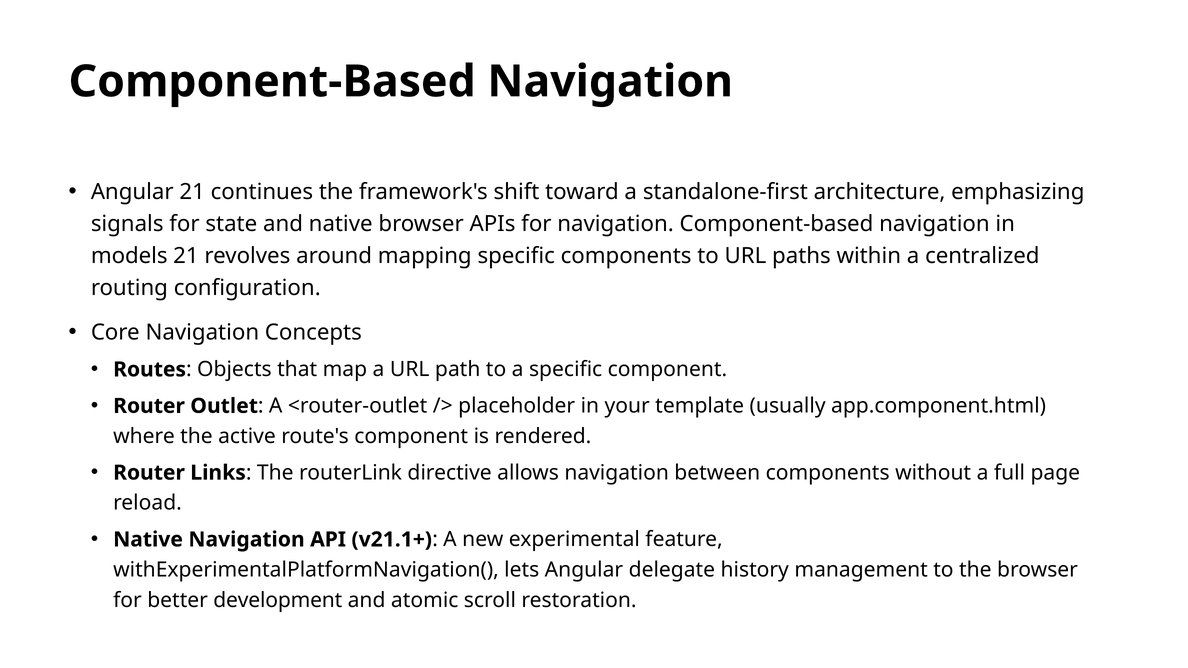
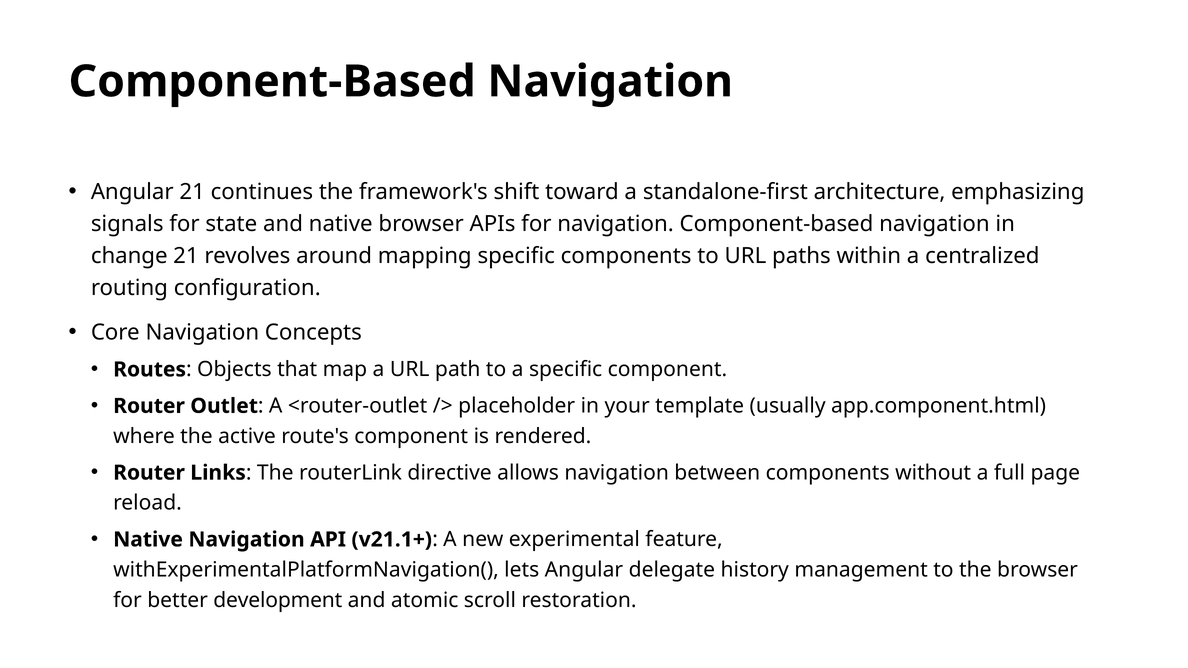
models: models -> change (129, 256)
